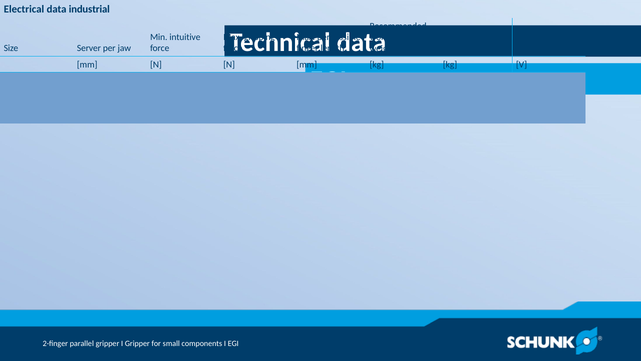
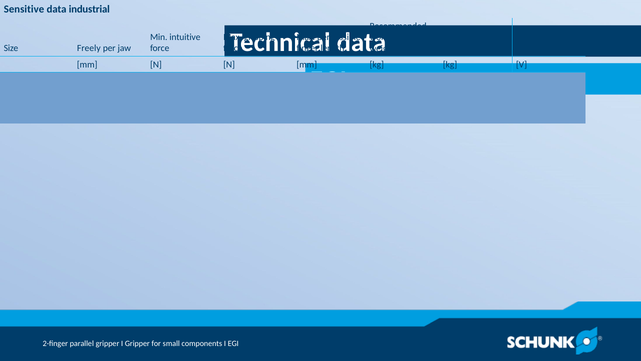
Electrical: Electrical -> Sensitive (24, 9)
Server: Server -> Freely (89, 48)
